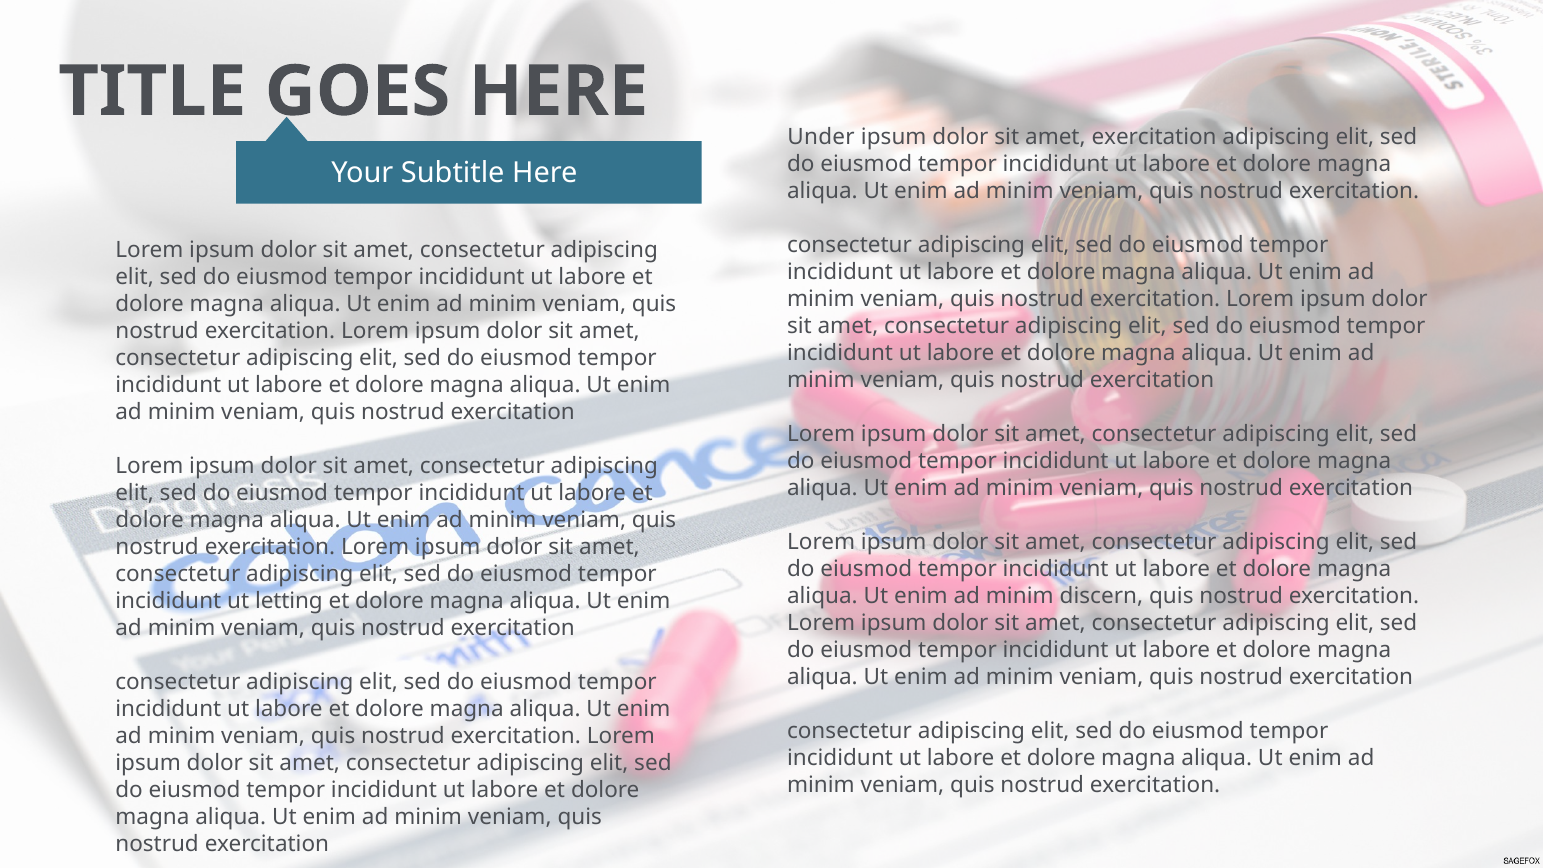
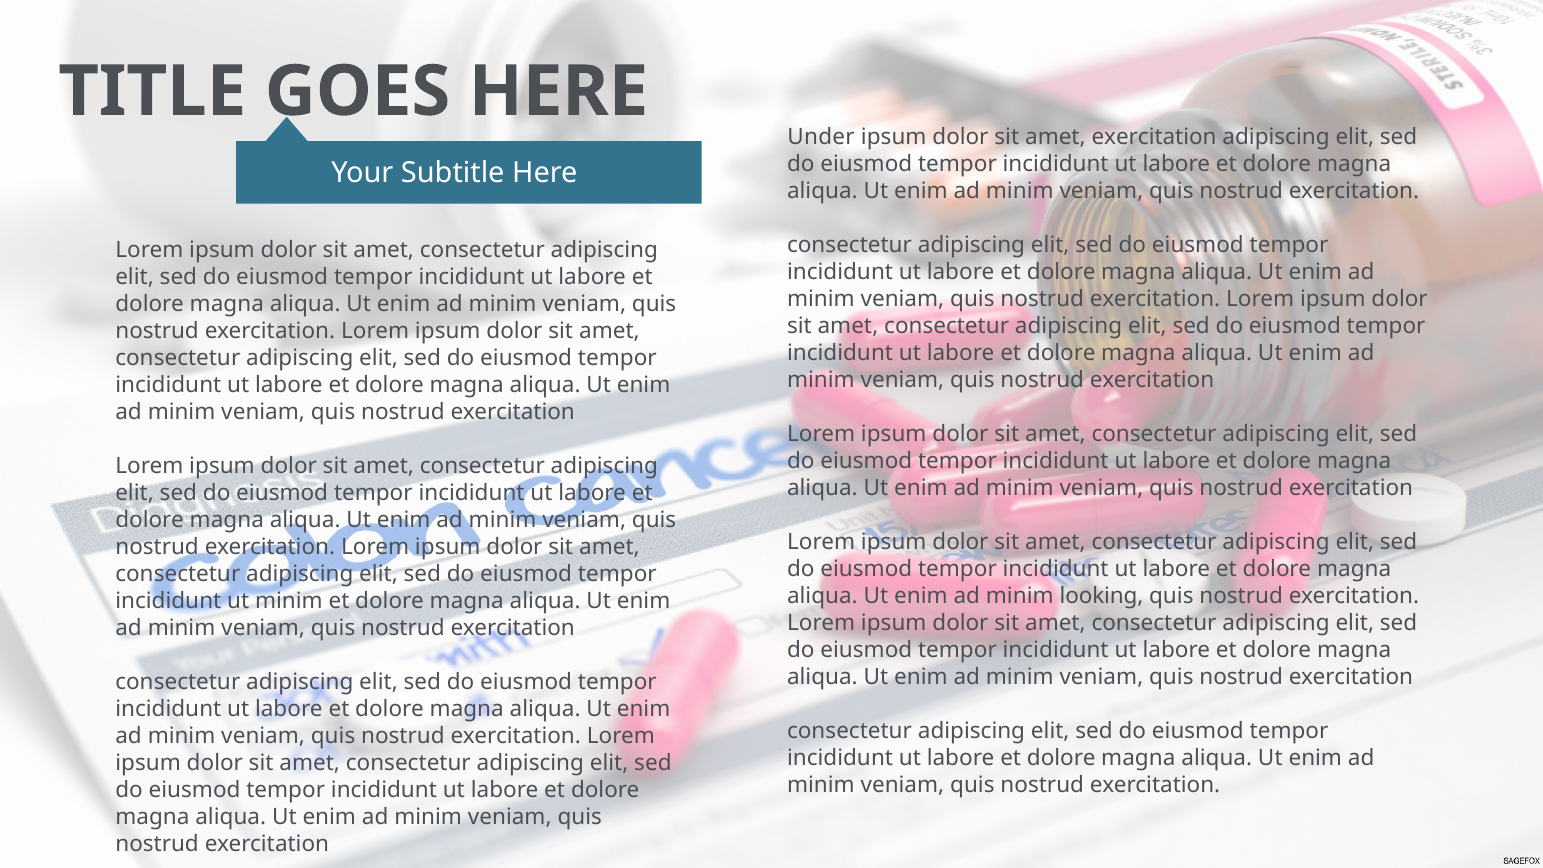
discern: discern -> looking (1102, 596)
ut letting: letting -> minim (289, 601)
